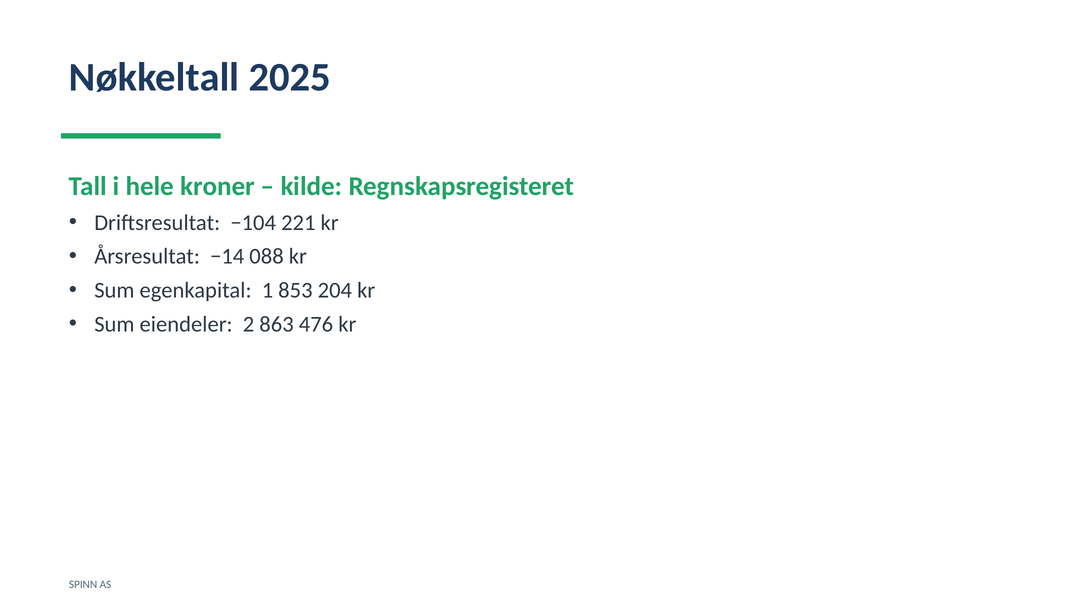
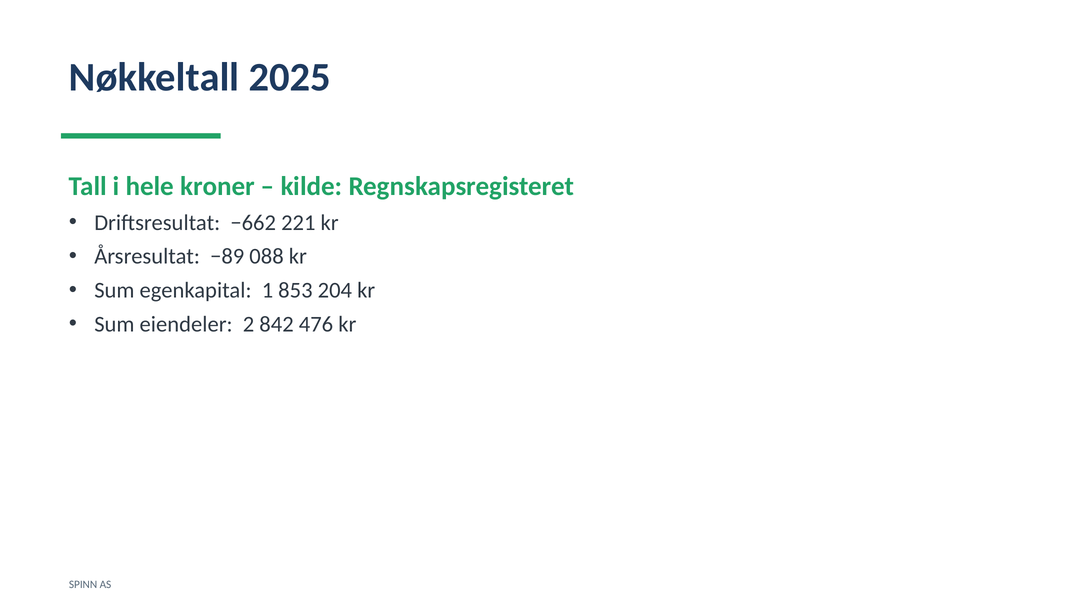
−104: −104 -> −662 (253, 223)
−14: −14 -> −89 (227, 257)
863: 863 -> 842 (277, 324)
